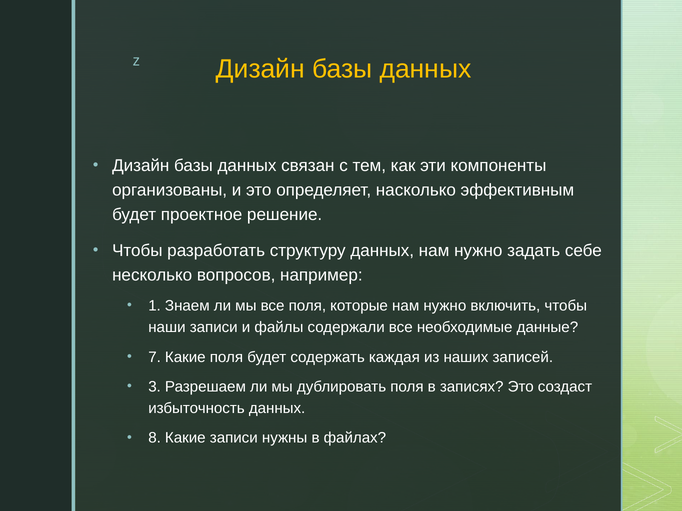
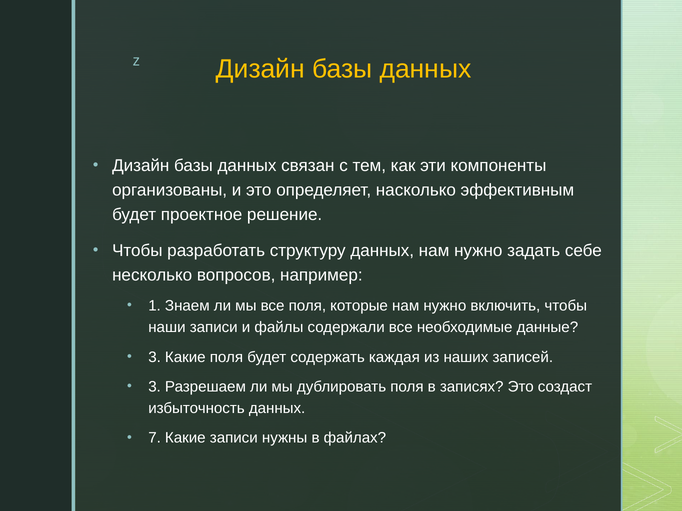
7: 7 -> 3 (155, 357)
8: 8 -> 7 (155, 438)
